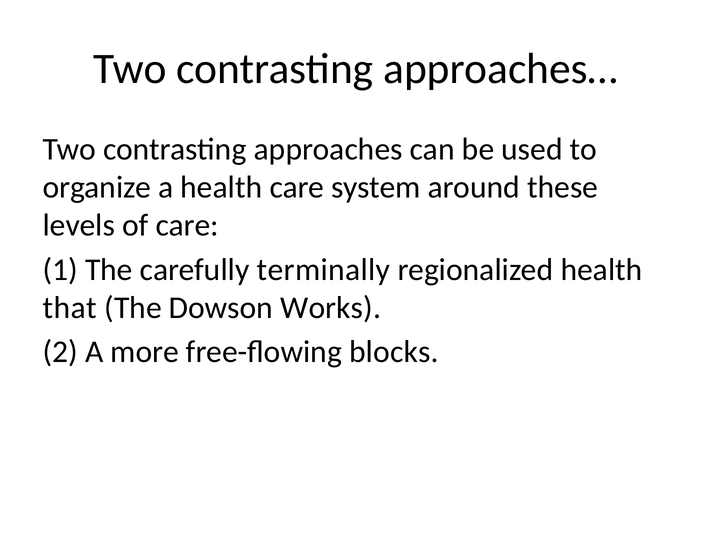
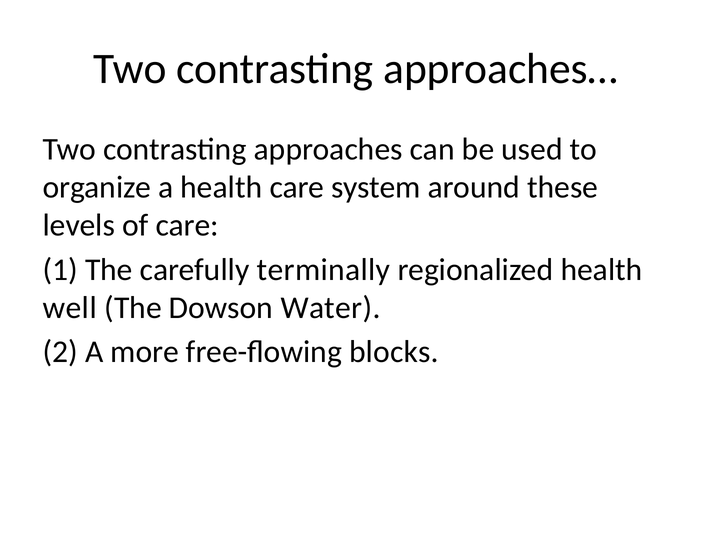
that: that -> well (70, 308)
Works: Works -> Water (331, 308)
